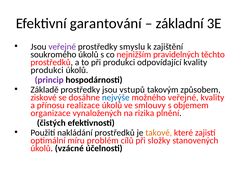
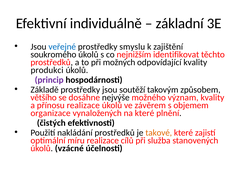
garantování: garantování -> individuálně (106, 23)
veřejné colour: purple -> blue (62, 47)
pravidelných: pravidelných -> identifikovat (176, 54)
při produkci: produkci -> možných (119, 62)
vstupů: vstupů -> soutěží (132, 90)
ziskové: ziskové -> většího (44, 97)
nejvýše colour: blue -> black (116, 97)
možného veřejné: veřejné -> význam (183, 97)
smlouvy: smlouvy -> závěrem (150, 105)
na rizika: rizika -> které (145, 113)
míru problém: problém -> realizace (103, 140)
složky: složky -> služba (159, 140)
